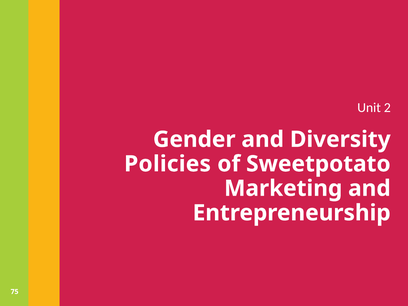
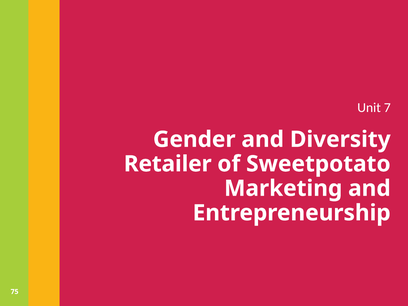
2: 2 -> 7 (387, 108)
Policies: Policies -> Retailer (168, 164)
